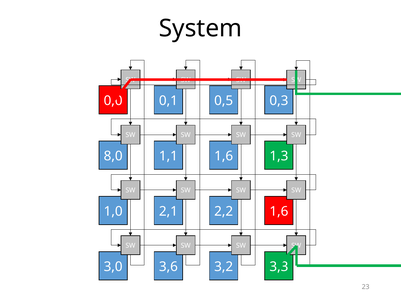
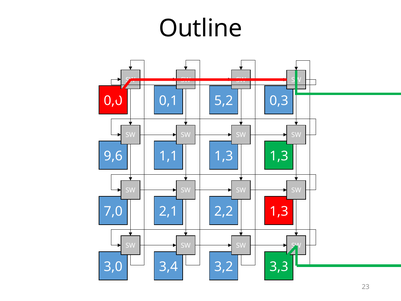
System: System -> Outline (201, 29)
0,5: 0,5 -> 5,2 (224, 101)
8,0: 8,0 -> 9,6 (113, 156)
1,1 1,6: 1,6 -> 1,3 (224, 156)
1,0: 1,0 -> 7,0 (113, 211)
2,2 1,6: 1,6 -> 1,3 (279, 211)
3,6: 3,6 -> 3,4 (168, 267)
